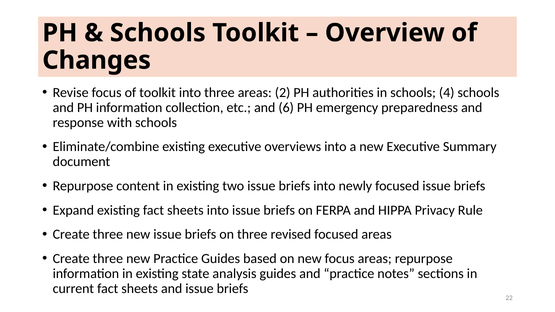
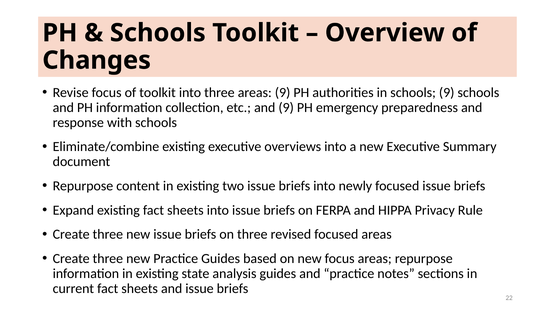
areas 2: 2 -> 9 (283, 93)
schools 4: 4 -> 9 (447, 93)
and 6: 6 -> 9 (286, 108)
